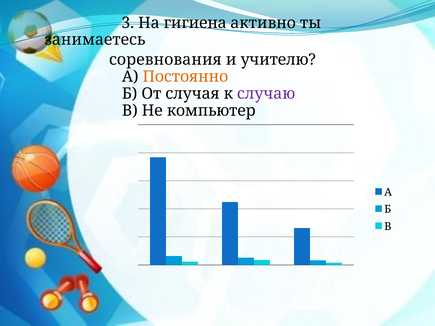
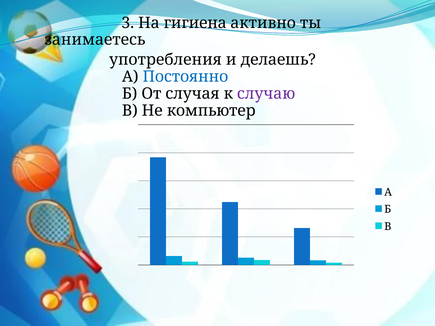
соревнования: соревнования -> употребления (165, 60)
учителю: учителю -> делаешь (278, 60)
Постоянно colour: orange -> blue (185, 77)
